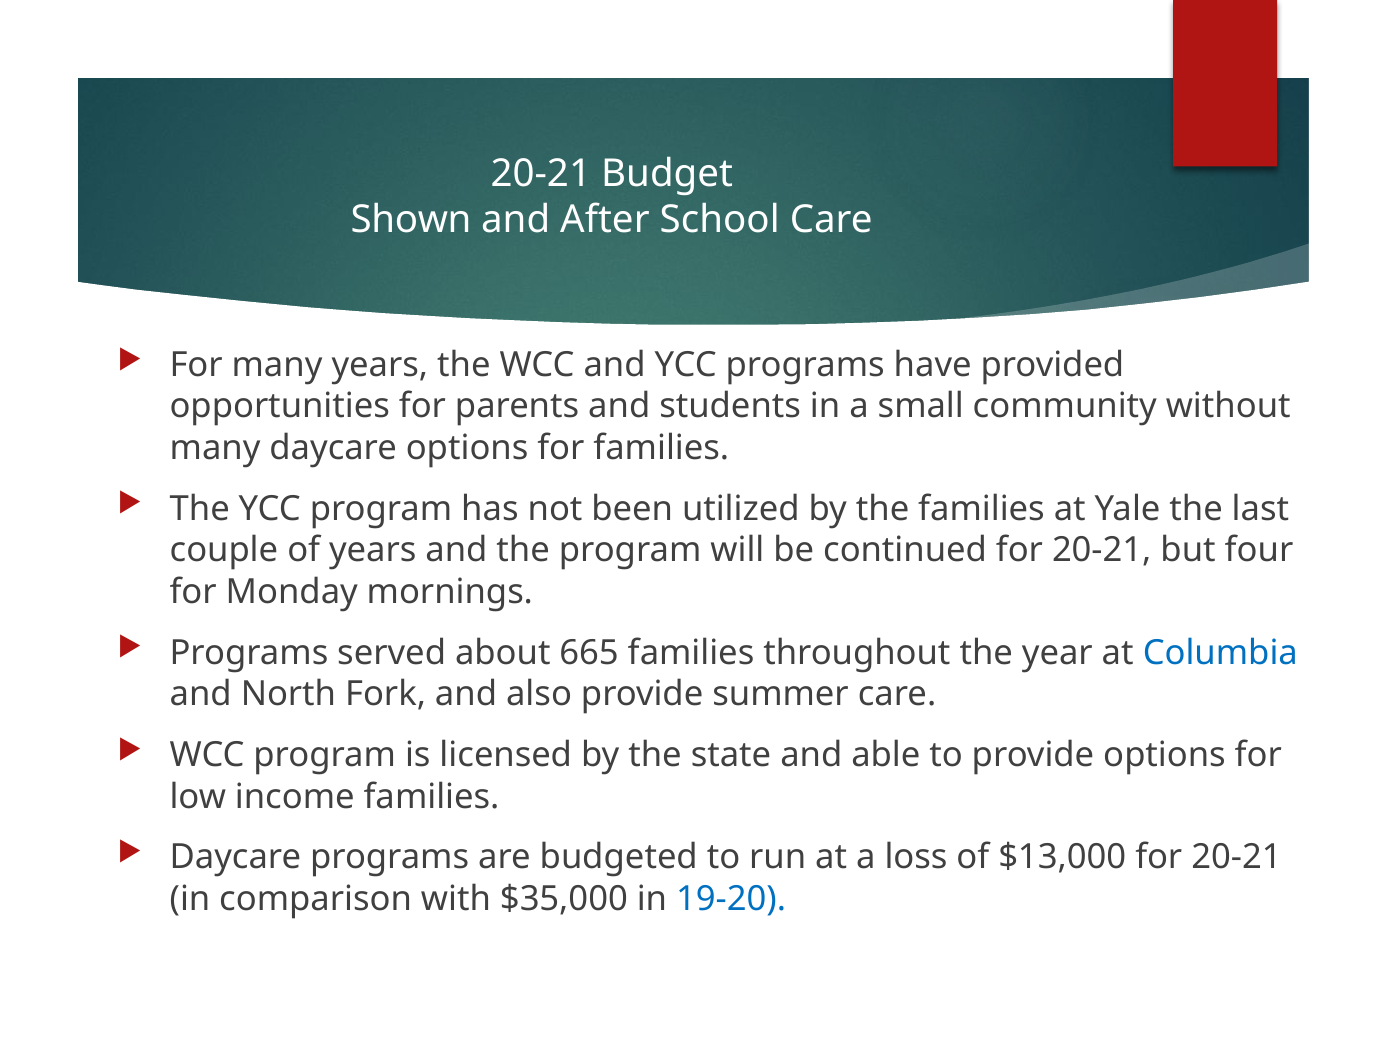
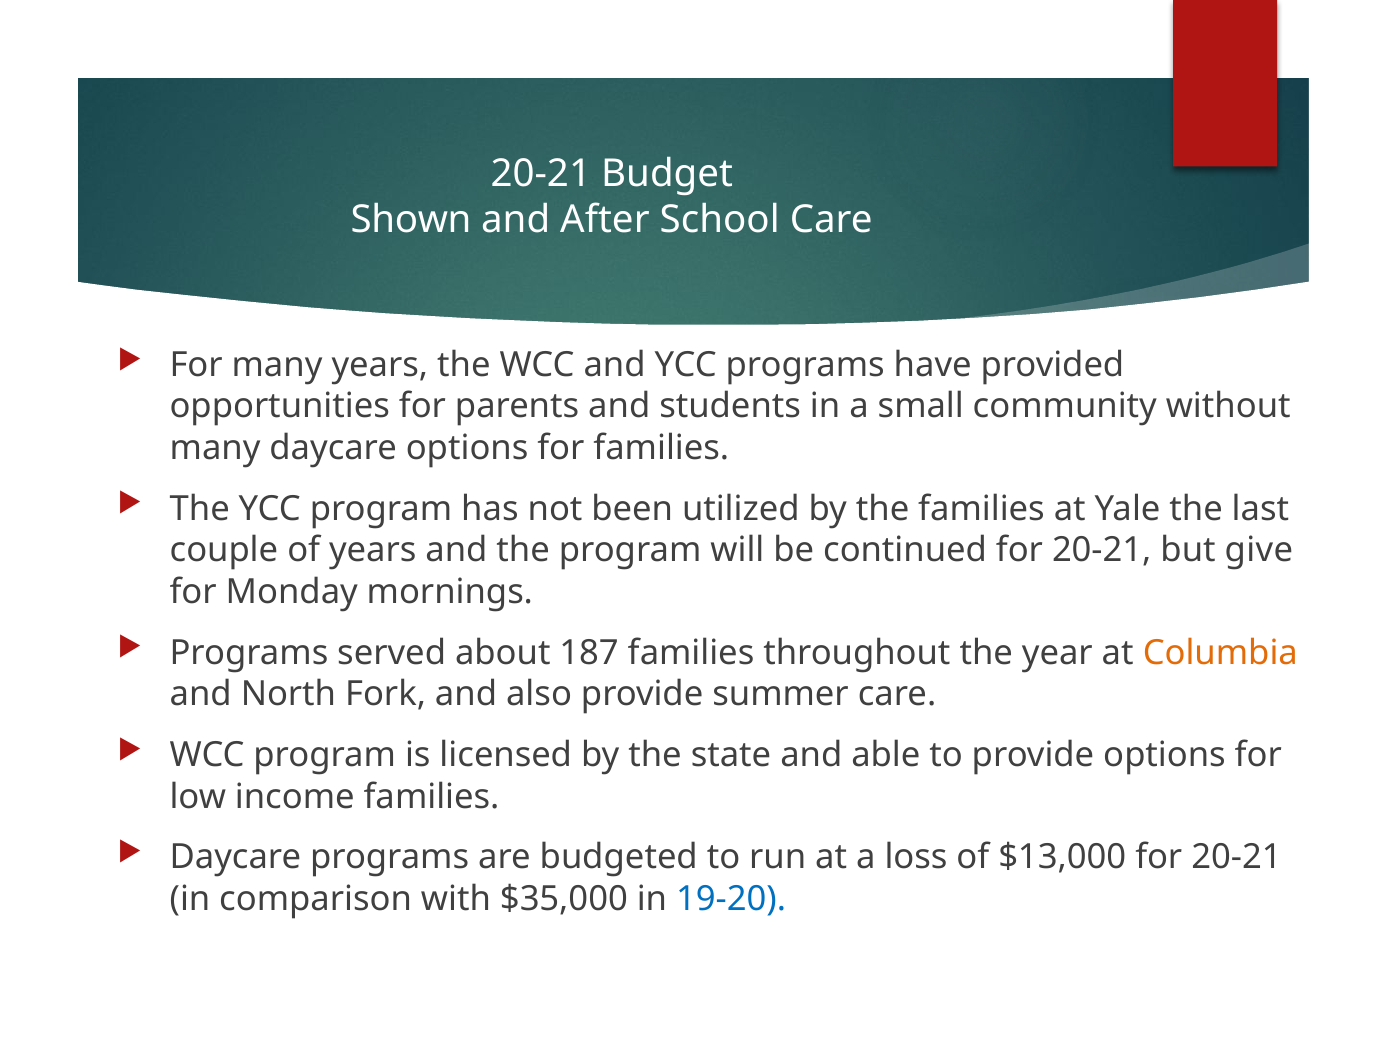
four: four -> give (1259, 550)
665: 665 -> 187 (589, 653)
Columbia colour: blue -> orange (1220, 653)
